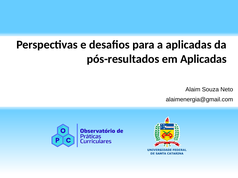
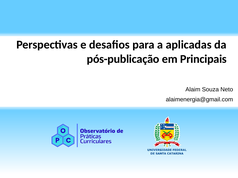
pós-resultados: pós-resultados -> pós-publicação (123, 59)
em Aplicadas: Aplicadas -> Principais (203, 59)
